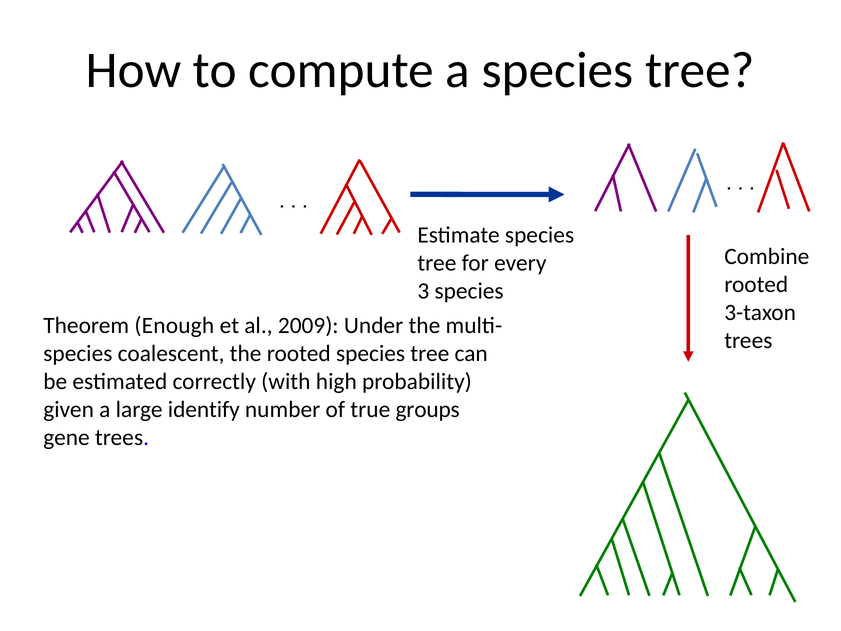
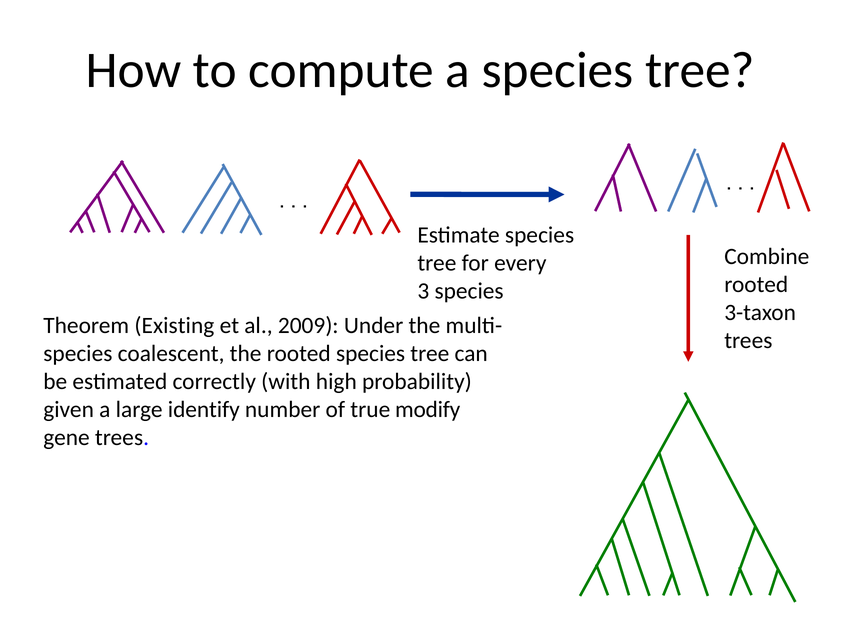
Theorem Enough: Enough -> Existing (174, 325)
groups: groups -> modify (428, 409)
